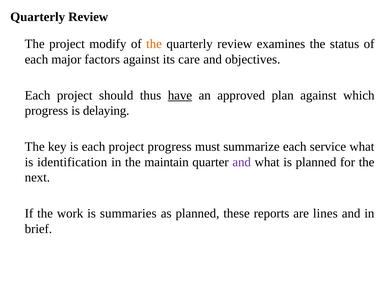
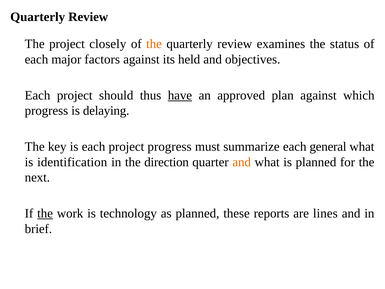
modify: modify -> closely (108, 44)
care: care -> held (189, 59)
service: service -> general (328, 147)
maintain: maintain -> direction (167, 162)
and colour: purple -> orange (242, 162)
the underline: none -> present (45, 213)
summaries: summaries -> technology (128, 213)
